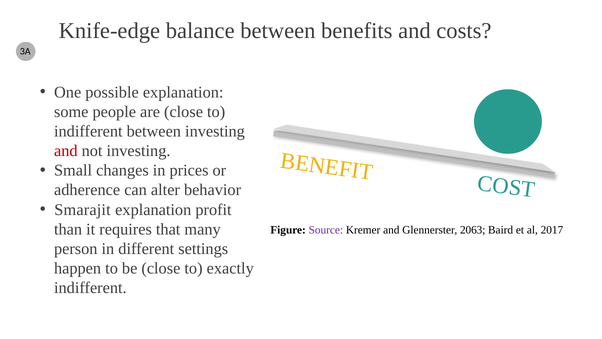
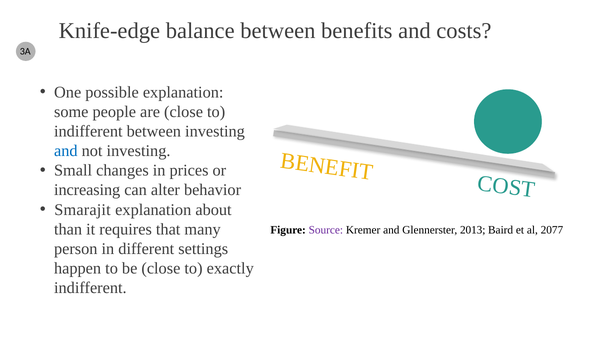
and colour: red -> blue (66, 151)
adherence: adherence -> increasing (87, 190)
profit: profit -> about (214, 209)
2063: 2063 -> 2013 (473, 230)
2017: 2017 -> 2077 (552, 230)
